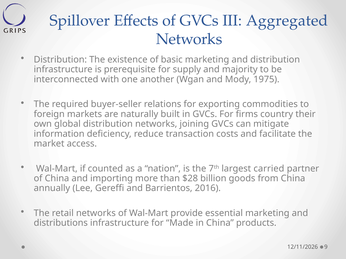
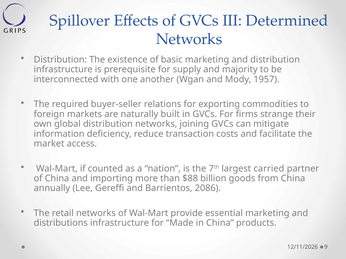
Aggregated: Aggregated -> Determined (287, 21)
1975: 1975 -> 1957 (266, 79)
country: country -> strange (277, 114)
$28: $28 -> $88 (190, 179)
2016: 2016 -> 2086 (208, 189)
